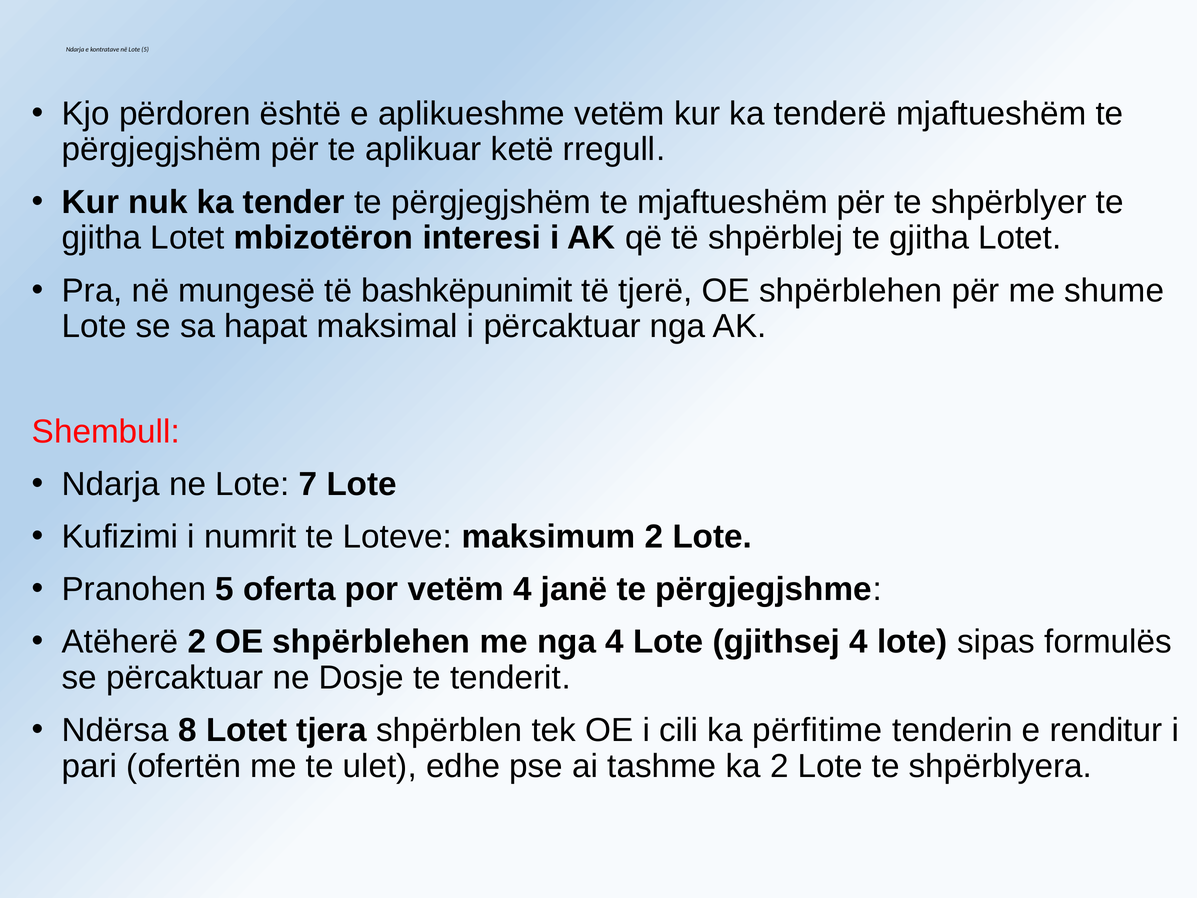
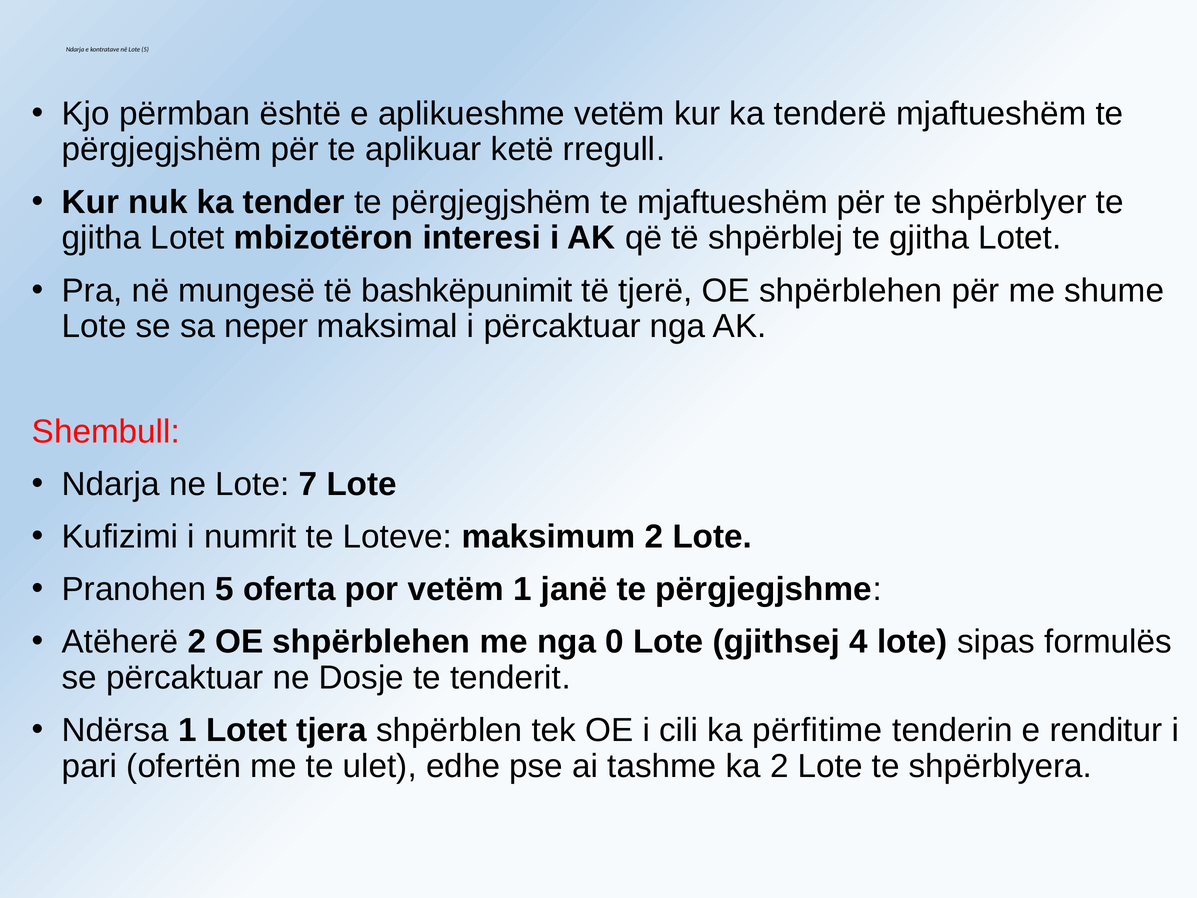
përdoren: përdoren -> përmban (185, 114)
hapat: hapat -> neper (266, 326)
vetëm 4: 4 -> 1 (522, 589)
nga 4: 4 -> 0 (615, 642)
Ndërsa 8: 8 -> 1 (188, 730)
